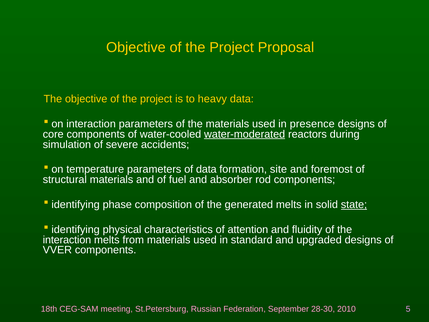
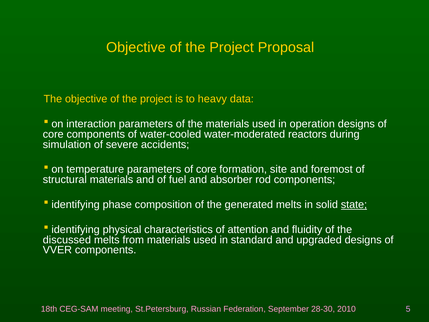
presence: presence -> operation (312, 124)
water-moderated underline: present -> none (245, 134)
parameters of data: data -> core (206, 169)
interaction: interaction -> discussed (67, 240)
